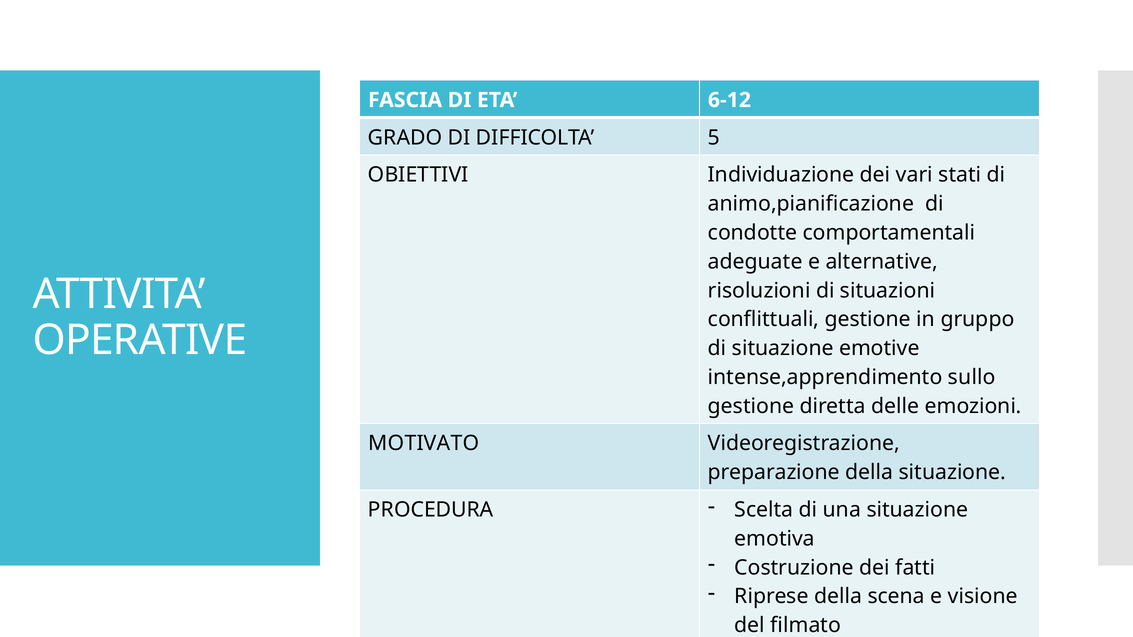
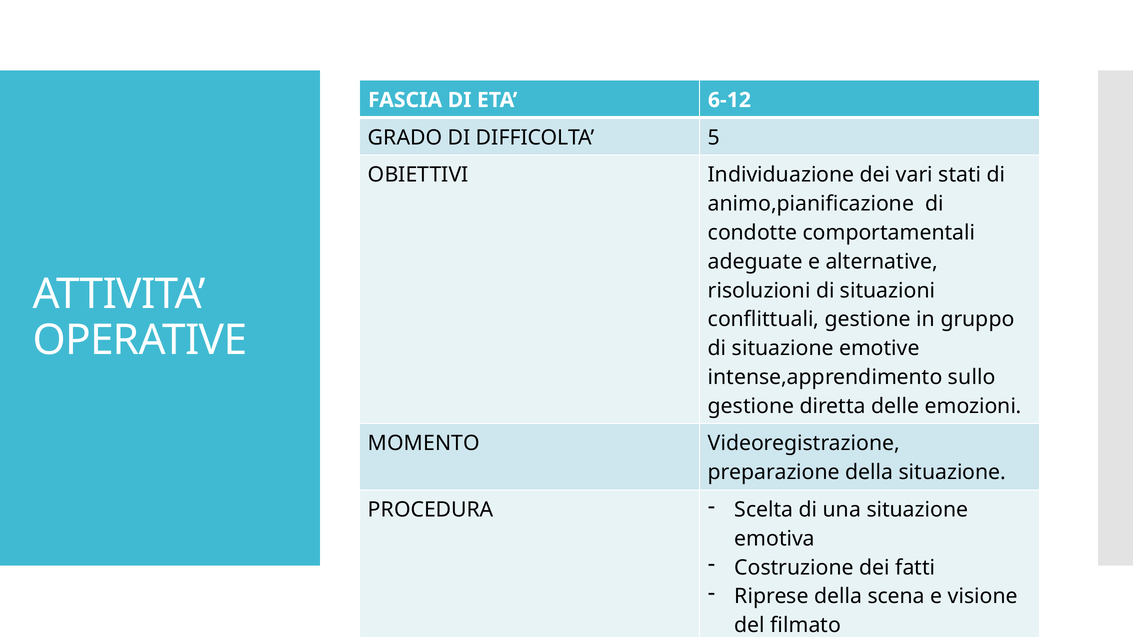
MOTIVATO: MOTIVATO -> MOMENTO (424, 444)
